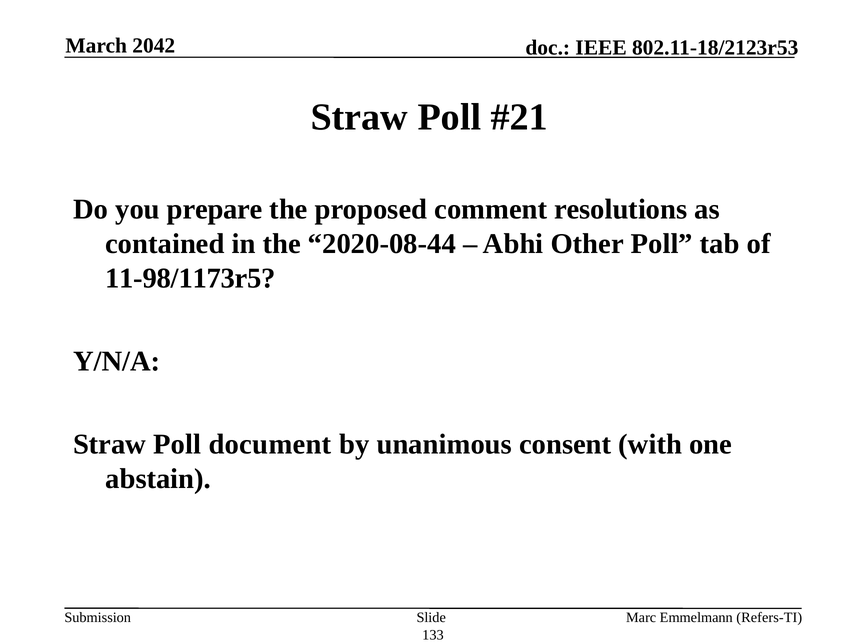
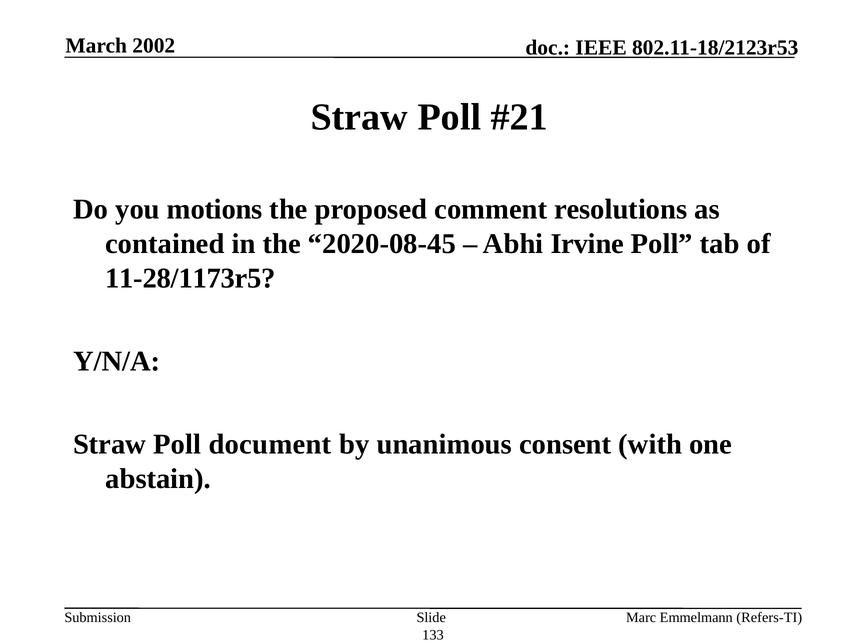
2042: 2042 -> 2002 (154, 46)
prepare: prepare -> motions (215, 210)
2020-08-44: 2020-08-44 -> 2020-08-45 (382, 244)
Other: Other -> Irvine (587, 244)
11-98/1173r5: 11-98/1173r5 -> 11-28/1173r5 (191, 278)
